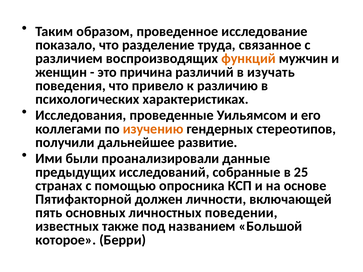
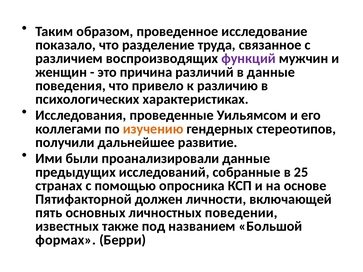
функций colour: orange -> purple (249, 59)
в изучать: изучать -> данные (271, 72)
которое: которое -> формах (66, 240)
